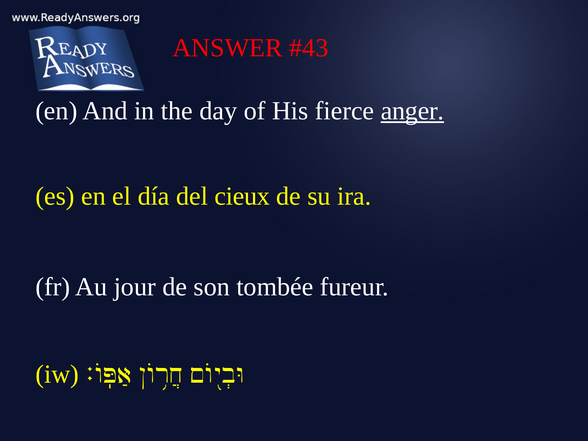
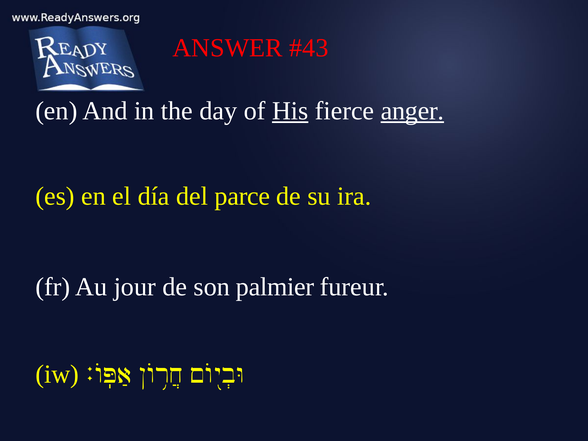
His underline: none -> present (290, 111)
cieux: cieux -> parce (242, 196)
tombée: tombée -> palmier (275, 287)
